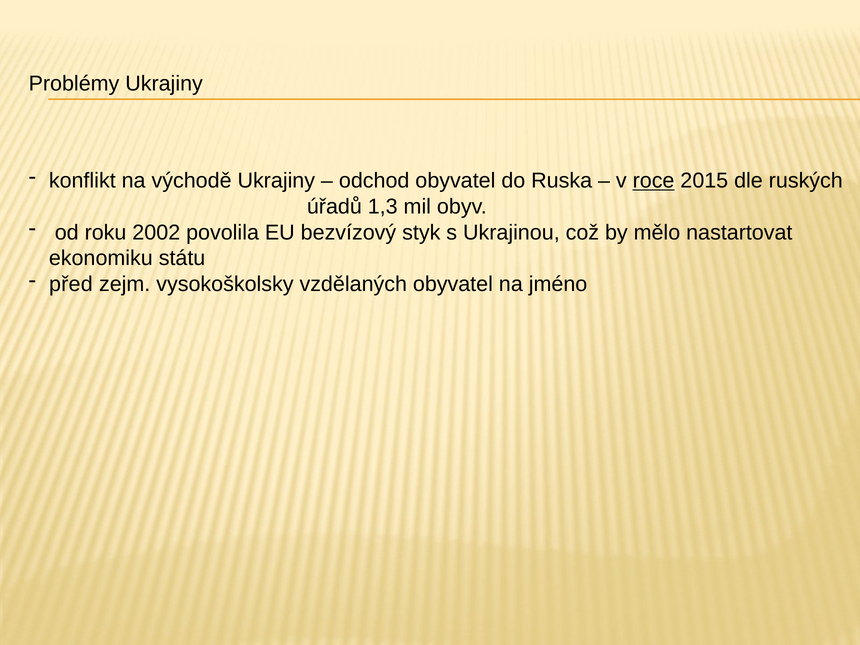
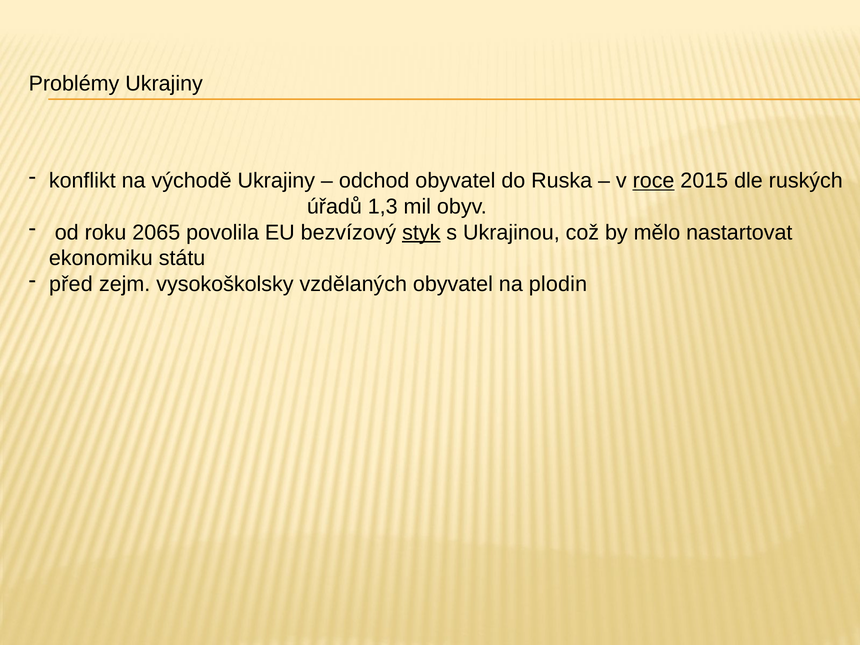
2002: 2002 -> 2065 (156, 232)
styk underline: none -> present (421, 232)
jméno: jméno -> plodin (558, 284)
